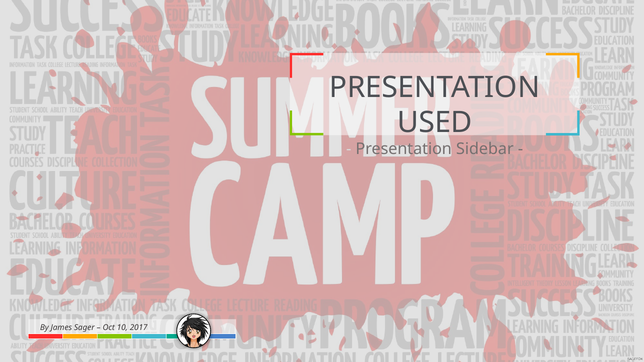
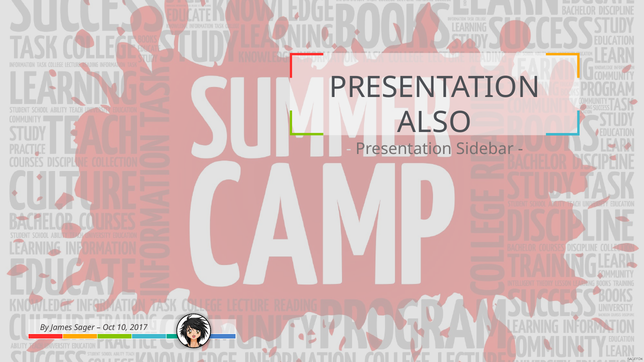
USED: USED -> ALSO (434, 123)
